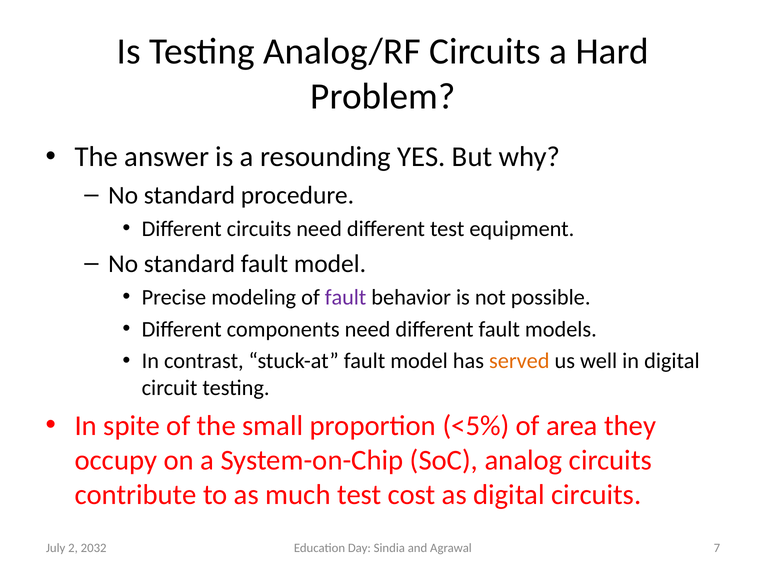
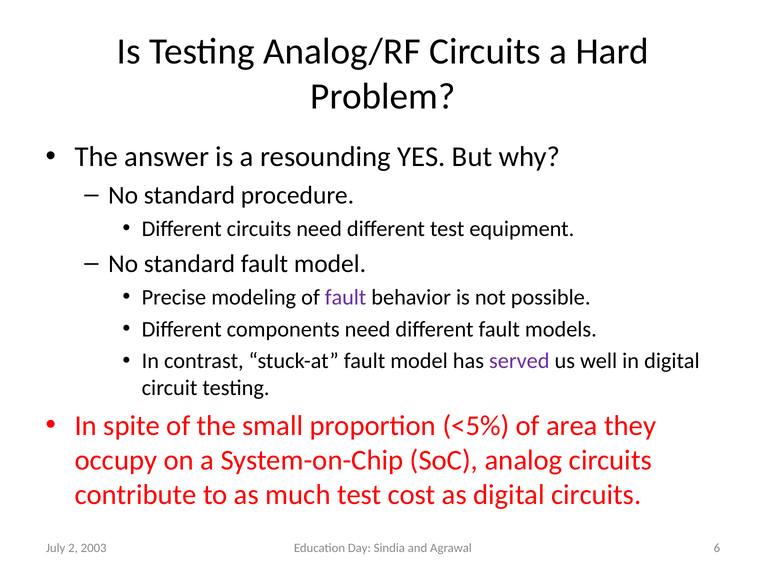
served colour: orange -> purple (519, 361)
7: 7 -> 6 (717, 549)
2032: 2032 -> 2003 (94, 549)
